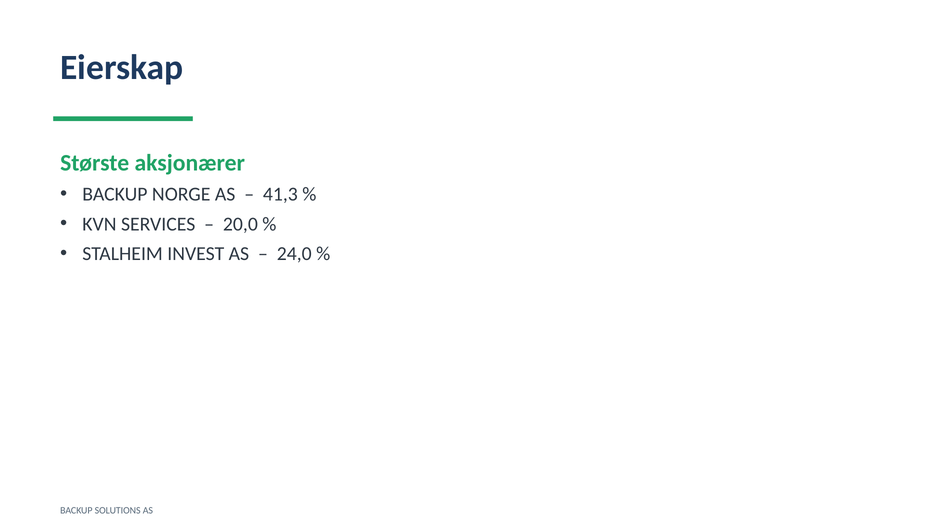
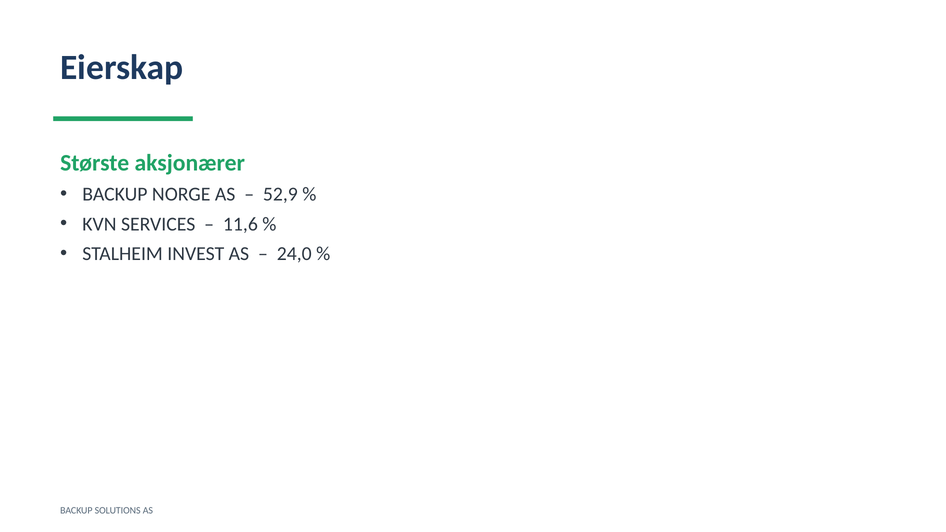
41,3: 41,3 -> 52,9 (280, 195)
20,0: 20,0 -> 11,6 (240, 224)
